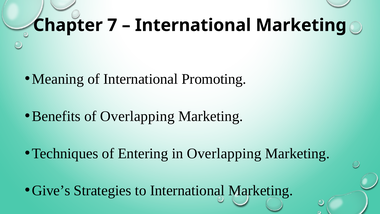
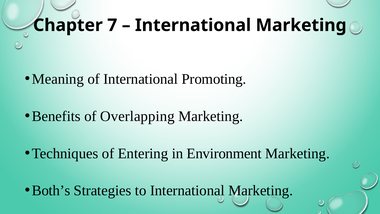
in Overlapping: Overlapping -> Environment (224, 153)
Give’s: Give’s -> Both’s (51, 190)
